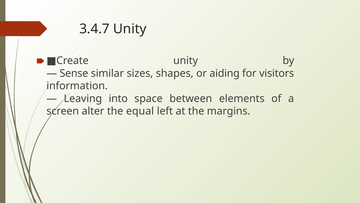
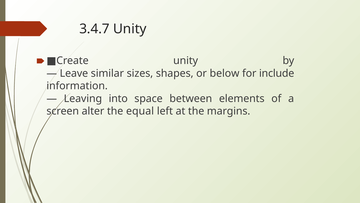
Sense: Sense -> Leave (74, 73)
aiding: aiding -> below (225, 73)
visitors: visitors -> include (277, 73)
